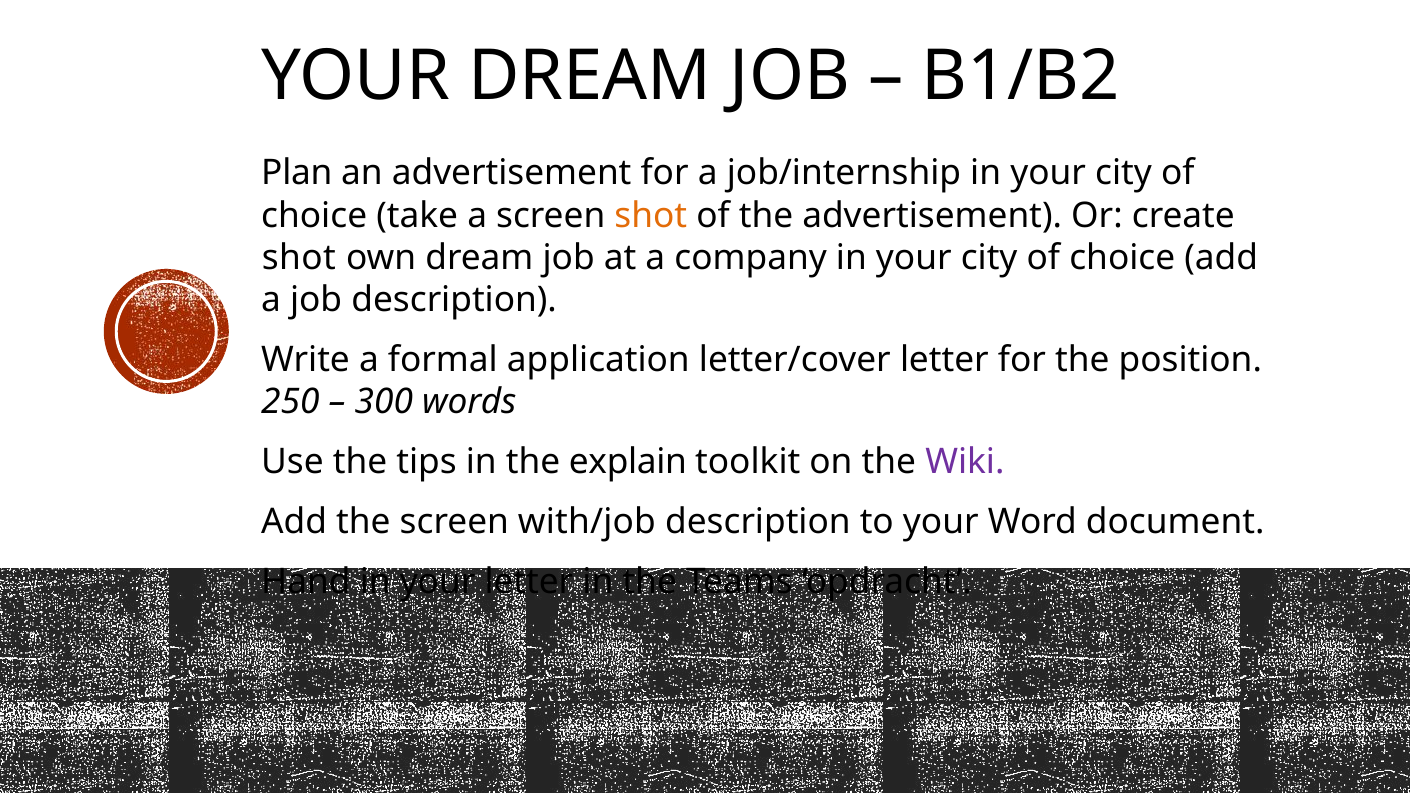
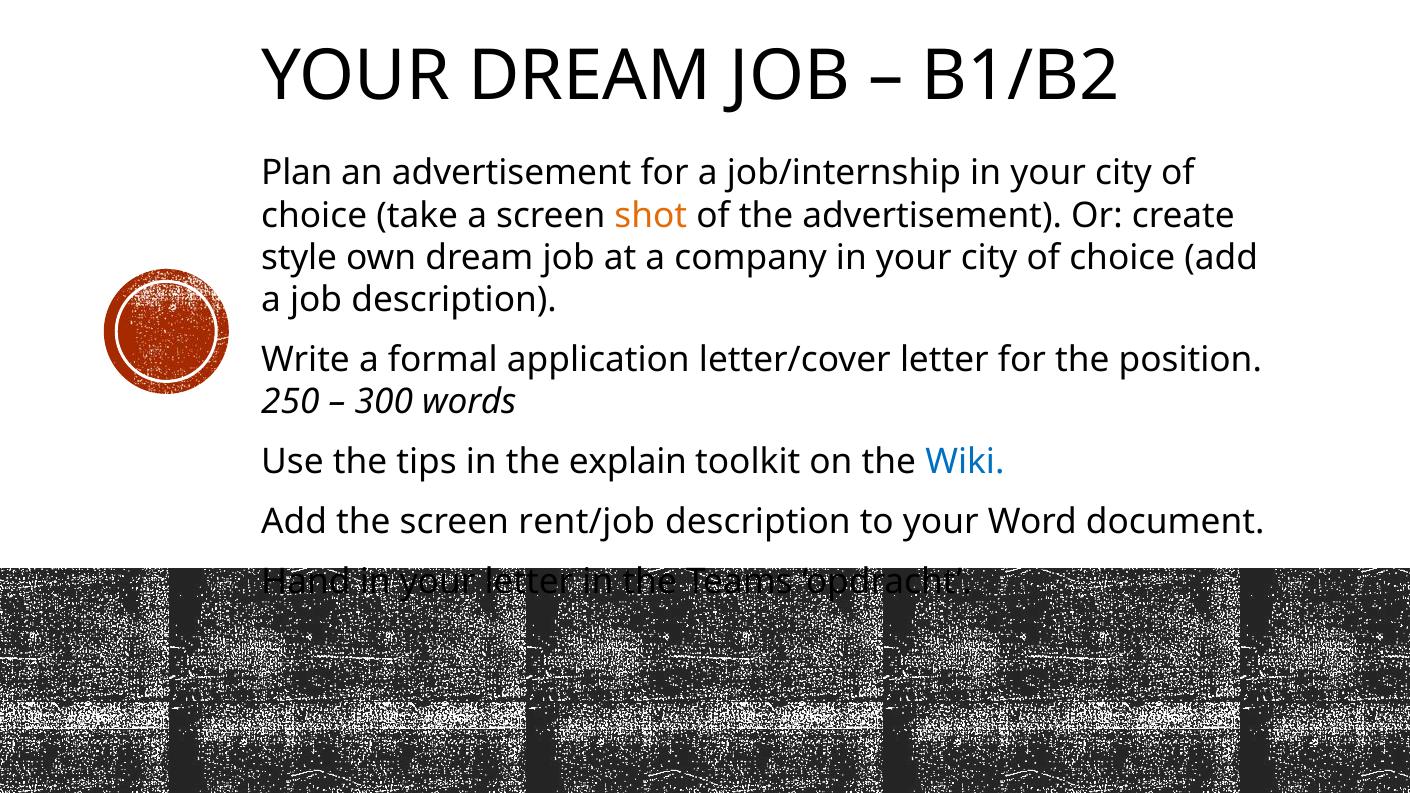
shot: shot -> style (299, 258)
Wiki colour: purple -> blue (965, 462)
with/job: with/job -> rent/job (587, 522)
